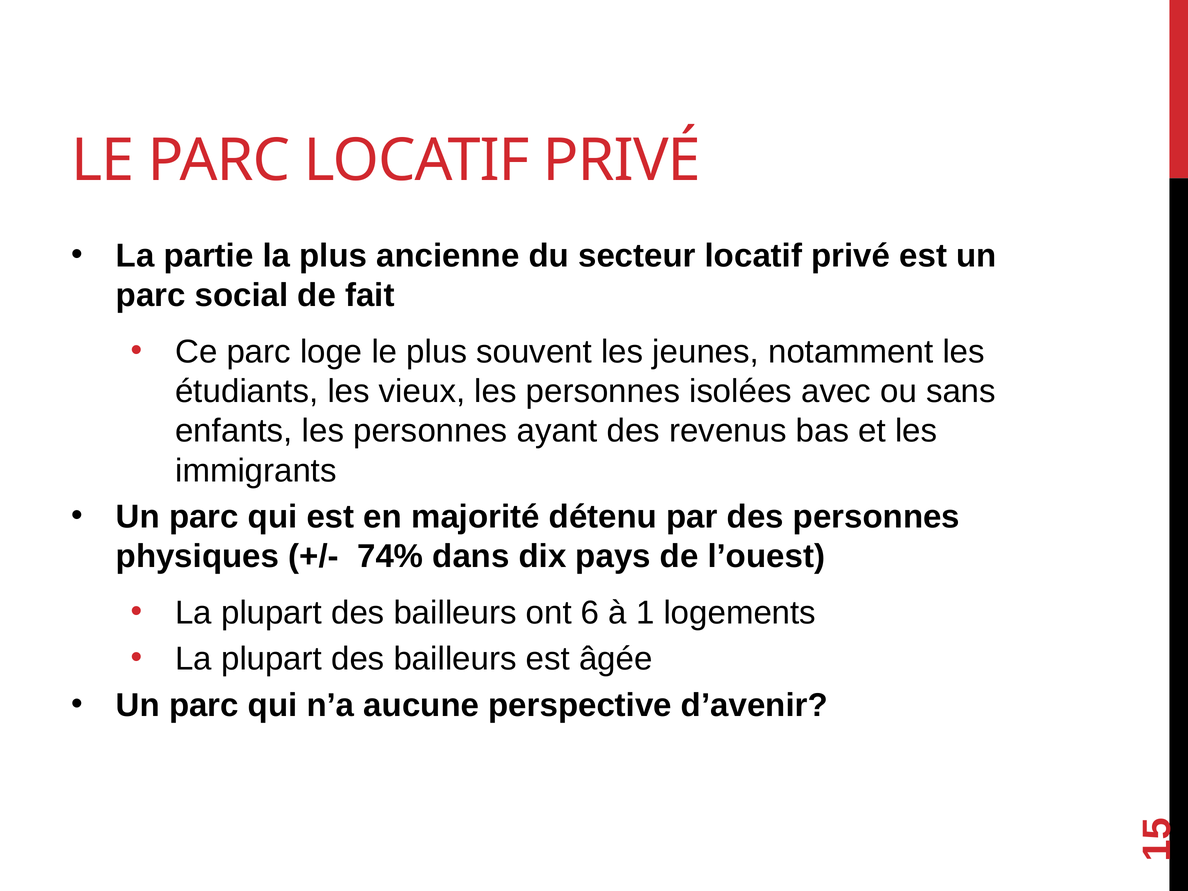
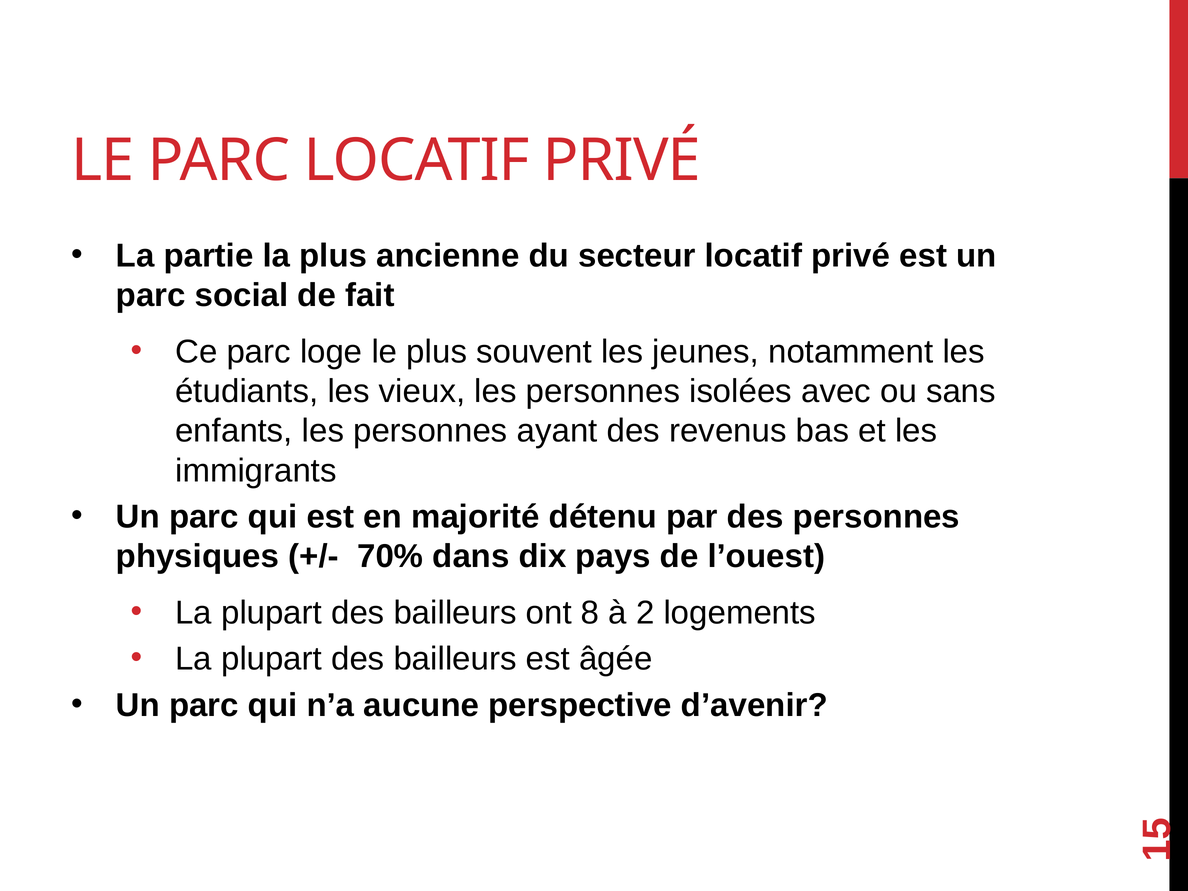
74%: 74% -> 70% (390, 557)
6: 6 -> 8 (590, 613)
à 1: 1 -> 2 (645, 613)
